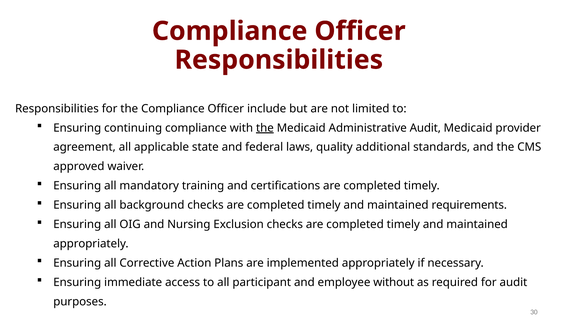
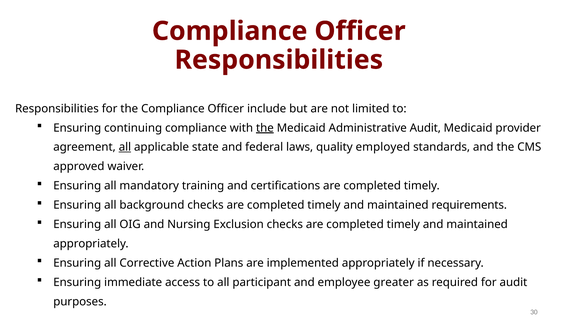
all underline: none -> present (125, 147)
additional: additional -> employed (383, 147)
without: without -> greater (394, 283)
